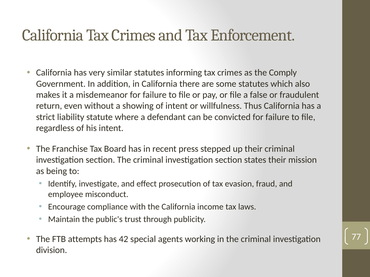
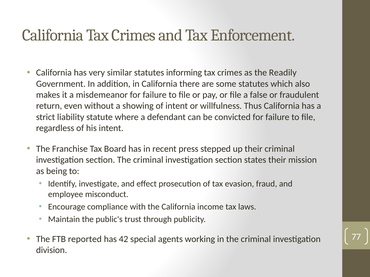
Comply: Comply -> Readily (283, 73)
attempts: attempts -> reported (85, 239)
